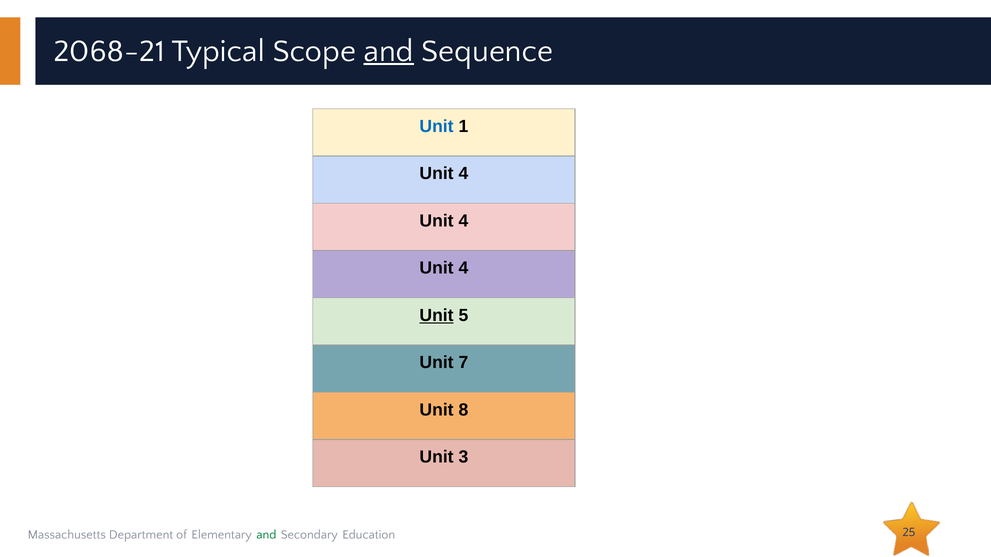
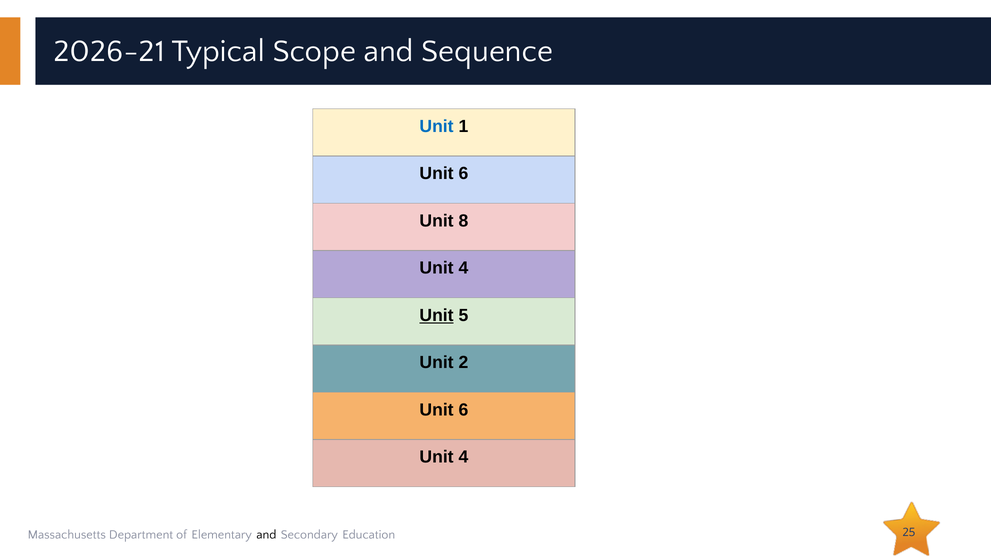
2068-21: 2068-21 -> 2026-21 (109, 51)
and underline: present -> none (389, 51)
4: 4 -> 6 (463, 174)
4: 4 -> 8 (463, 221)
7: 7 -> 2 (463, 363)
8: 8 -> 6 (463, 410)
3: 3 -> 4 (463, 457)
and colour: green -> black (266, 535)
